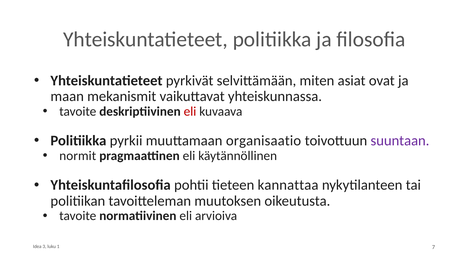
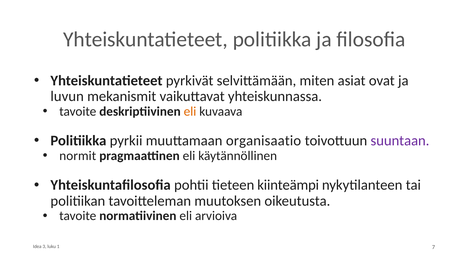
maan: maan -> luvun (67, 96)
eli colour: red -> orange (190, 111)
kannattaa: kannattaa -> kiinteämpi (288, 185)
